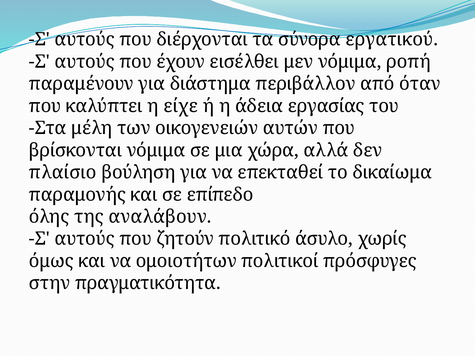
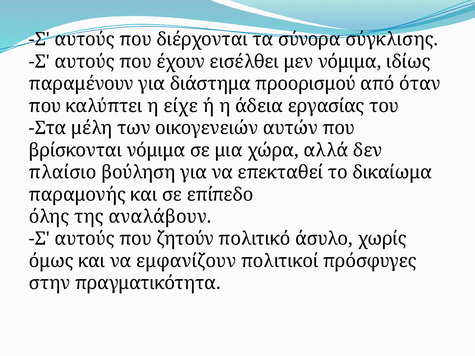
εργατικού: εργατικού -> σύγκλισης (392, 39)
ροπή: ροπή -> ιδίως (408, 62)
περιβάλλον: περιβάλλον -> προορισμού (306, 84)
ομοιοτήτων: ομοιοτήτων -> εμφανίζουν (186, 261)
